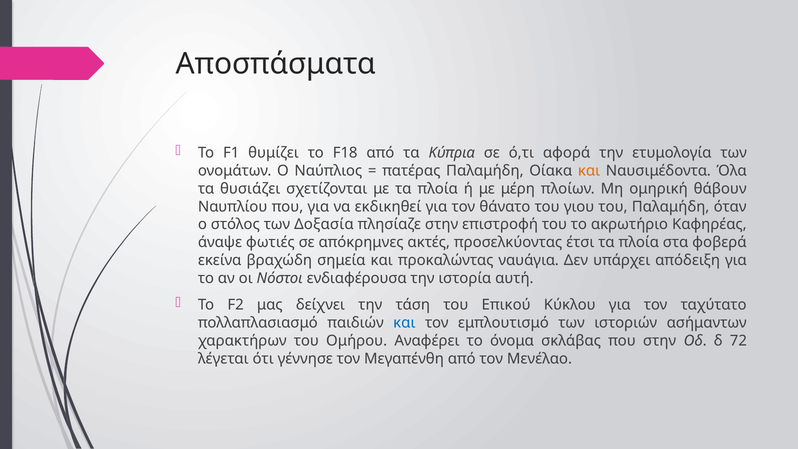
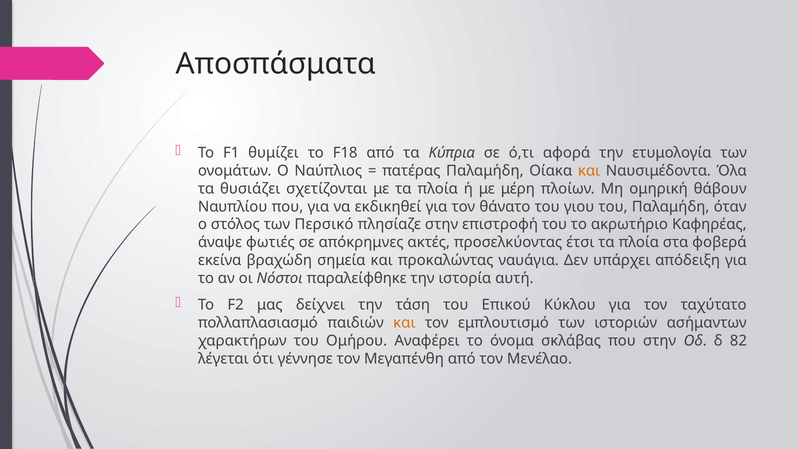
Δοξασία: Δοξασία -> Περσικό (324, 224)
ενδιαφέρουσα: ενδιαφέρουσα -> παραλείφθηκε (357, 278)
και colour: blue -> orange (404, 323)
72: 72 -> 82 (738, 341)
